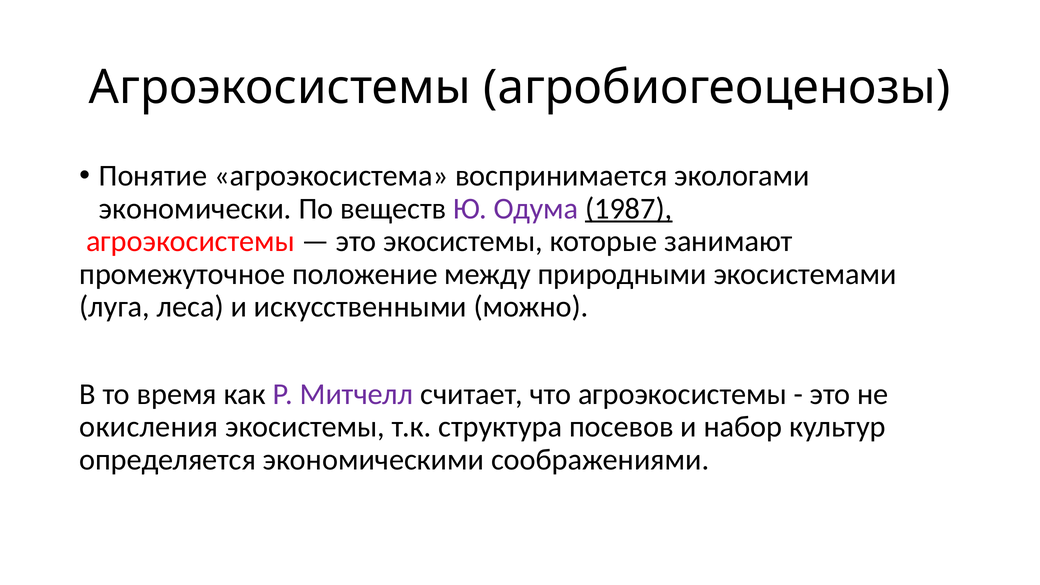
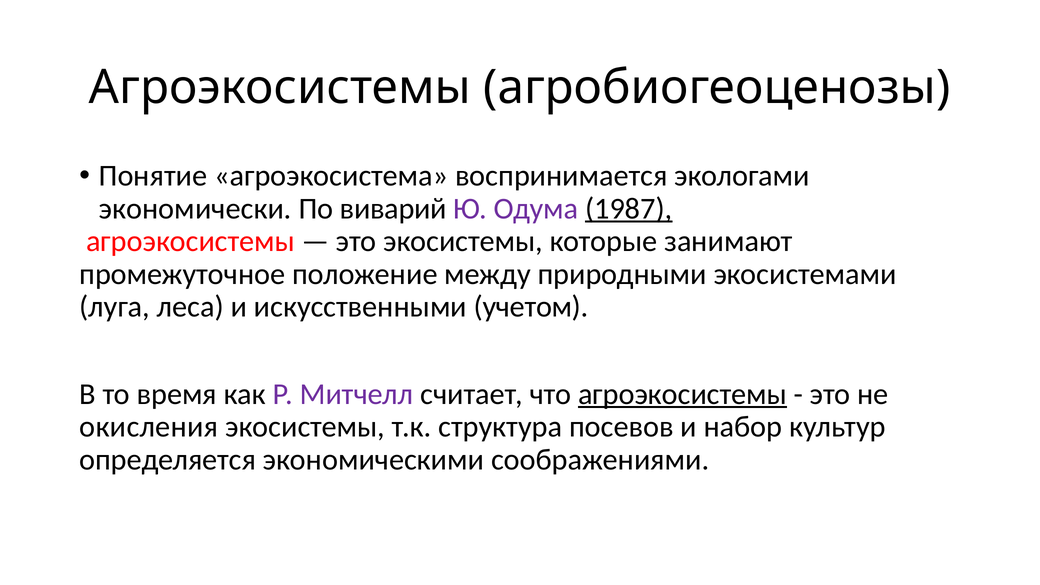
веществ: веществ -> виварий (393, 209)
можно: можно -> учетом (531, 307)
агроэкосистемы underline: none -> present (682, 394)
